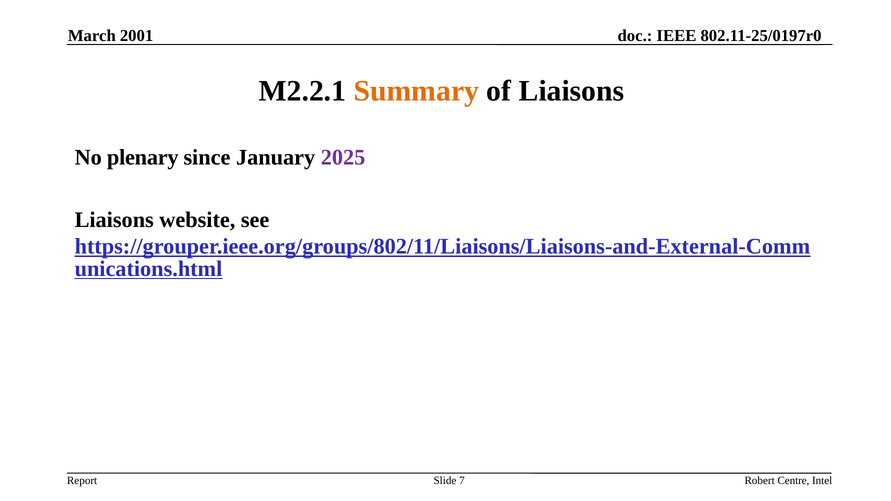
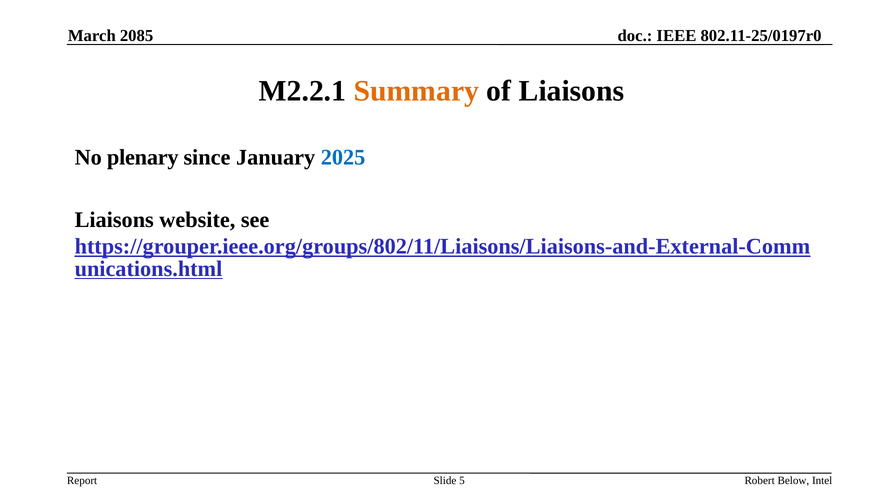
2001: 2001 -> 2085 (137, 36)
2025 colour: purple -> blue (343, 157)
7: 7 -> 5 (462, 481)
Centre: Centre -> Below (793, 481)
